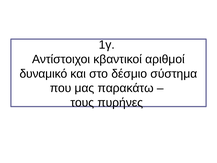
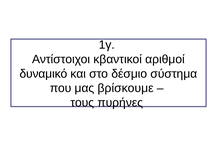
παρακάτω: παρακάτω -> βρίσκουμε (126, 88)
